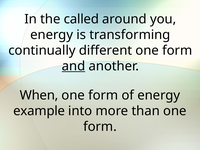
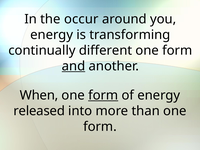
called: called -> occur (81, 19)
form underline: none -> present (103, 95)
example: example -> released (39, 111)
